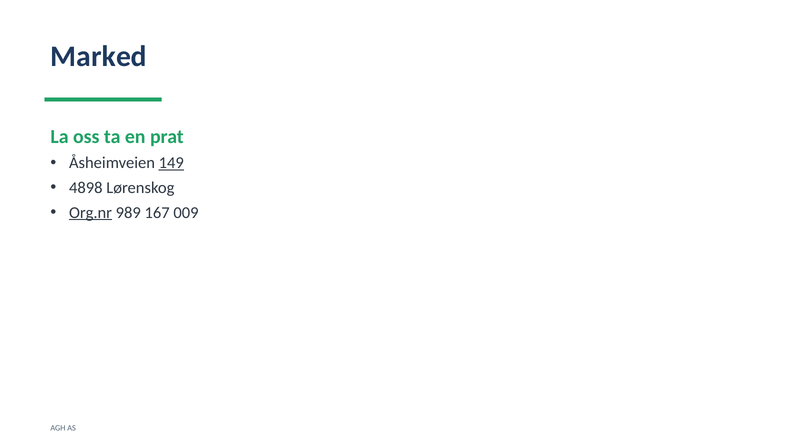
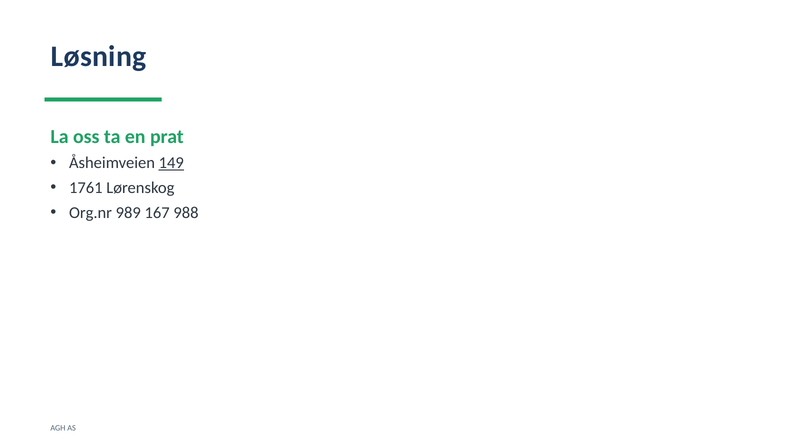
Marked: Marked -> Løsning (99, 57)
4898: 4898 -> 1761 (86, 188)
Org.nr underline: present -> none (91, 213)
009: 009 -> 988 (186, 213)
